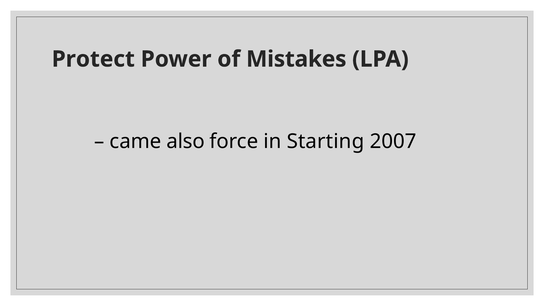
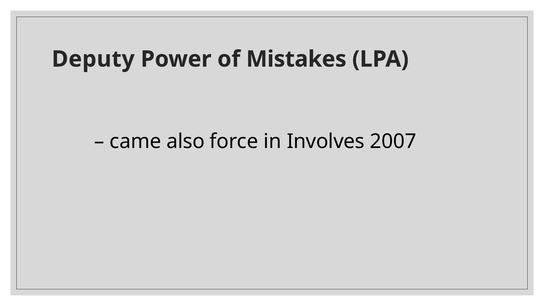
Protect: Protect -> Deputy (93, 59)
Starting: Starting -> Involves (326, 142)
